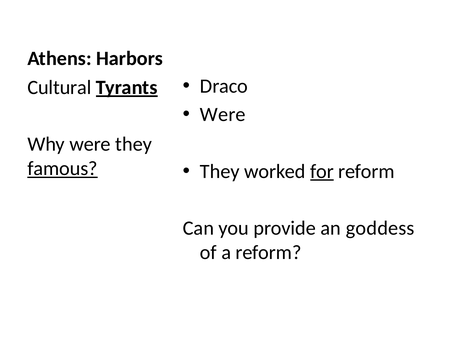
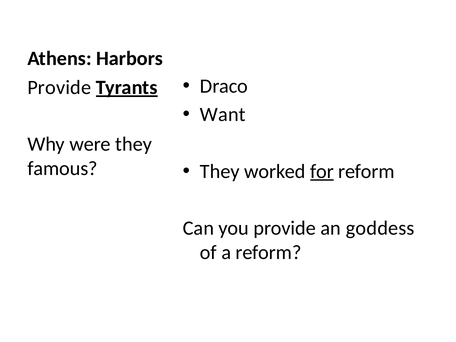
Cultural: Cultural -> Provide (59, 87)
Were: Were -> Want (223, 115)
famous underline: present -> none (63, 169)
